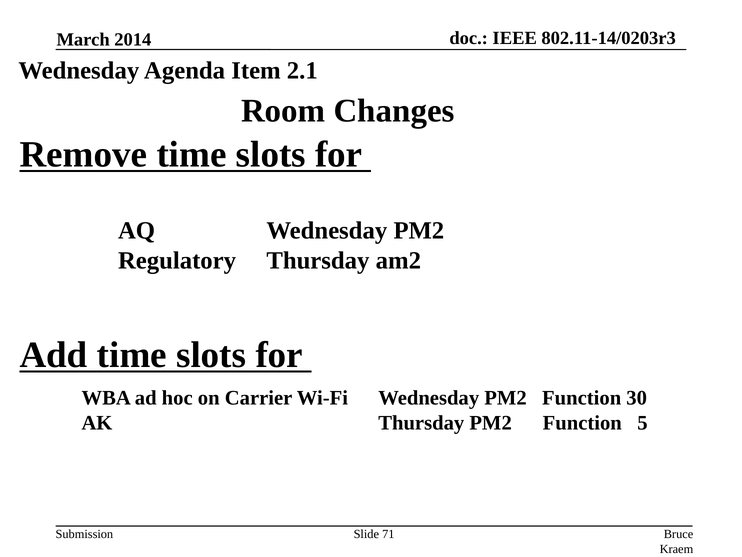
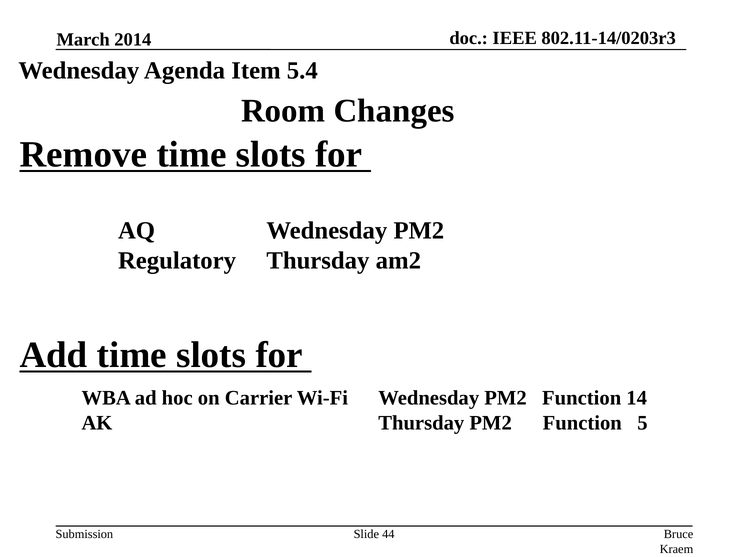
2.1: 2.1 -> 5.4 (302, 70)
30: 30 -> 14 (637, 398)
71: 71 -> 44 (388, 534)
